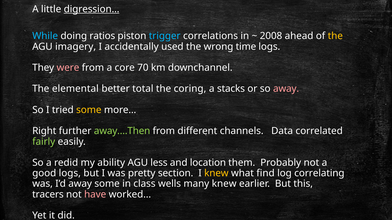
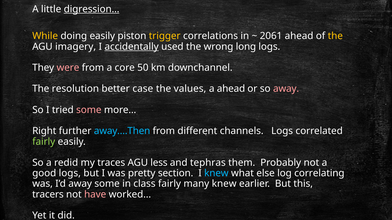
While colour: light blue -> yellow (45, 36)
doing ratios: ratios -> easily (102, 36)
trigger colour: light blue -> yellow (165, 36)
2008: 2008 -> 2061 (271, 36)
accidentally underline: none -> present (132, 47)
time: time -> long (246, 47)
70: 70 -> 50 (143, 68)
elemental: elemental -> resolution (75, 89)
total: total -> case (143, 89)
coring: coring -> values (190, 89)
a stacks: stacks -> ahead (231, 89)
some colour: yellow -> pink (89, 110)
away….Then colour: light green -> light blue (122, 131)
channels Data: Data -> Logs (282, 131)
ability: ability -> traces (111, 163)
location: location -> tephras (208, 163)
knew colour: yellow -> light blue (216, 174)
find: find -> else (266, 174)
class wells: wells -> fairly (170, 184)
